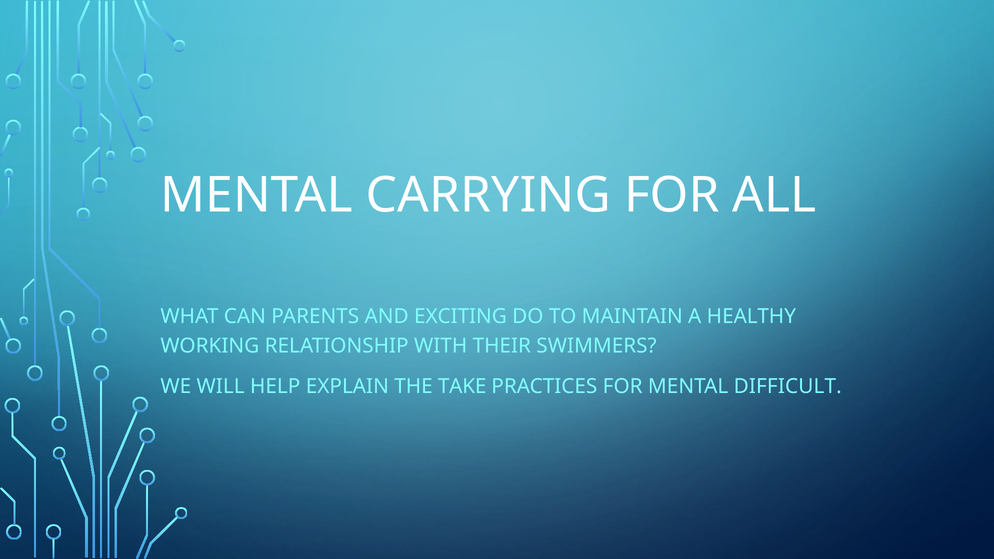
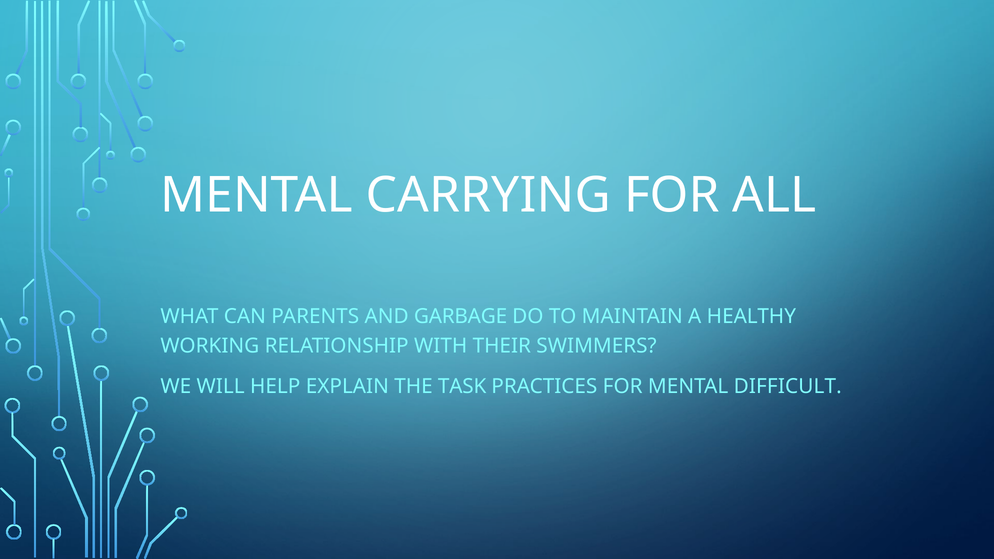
EXCITING: EXCITING -> GARBAGE (461, 316)
TAKE: TAKE -> TASK (462, 386)
